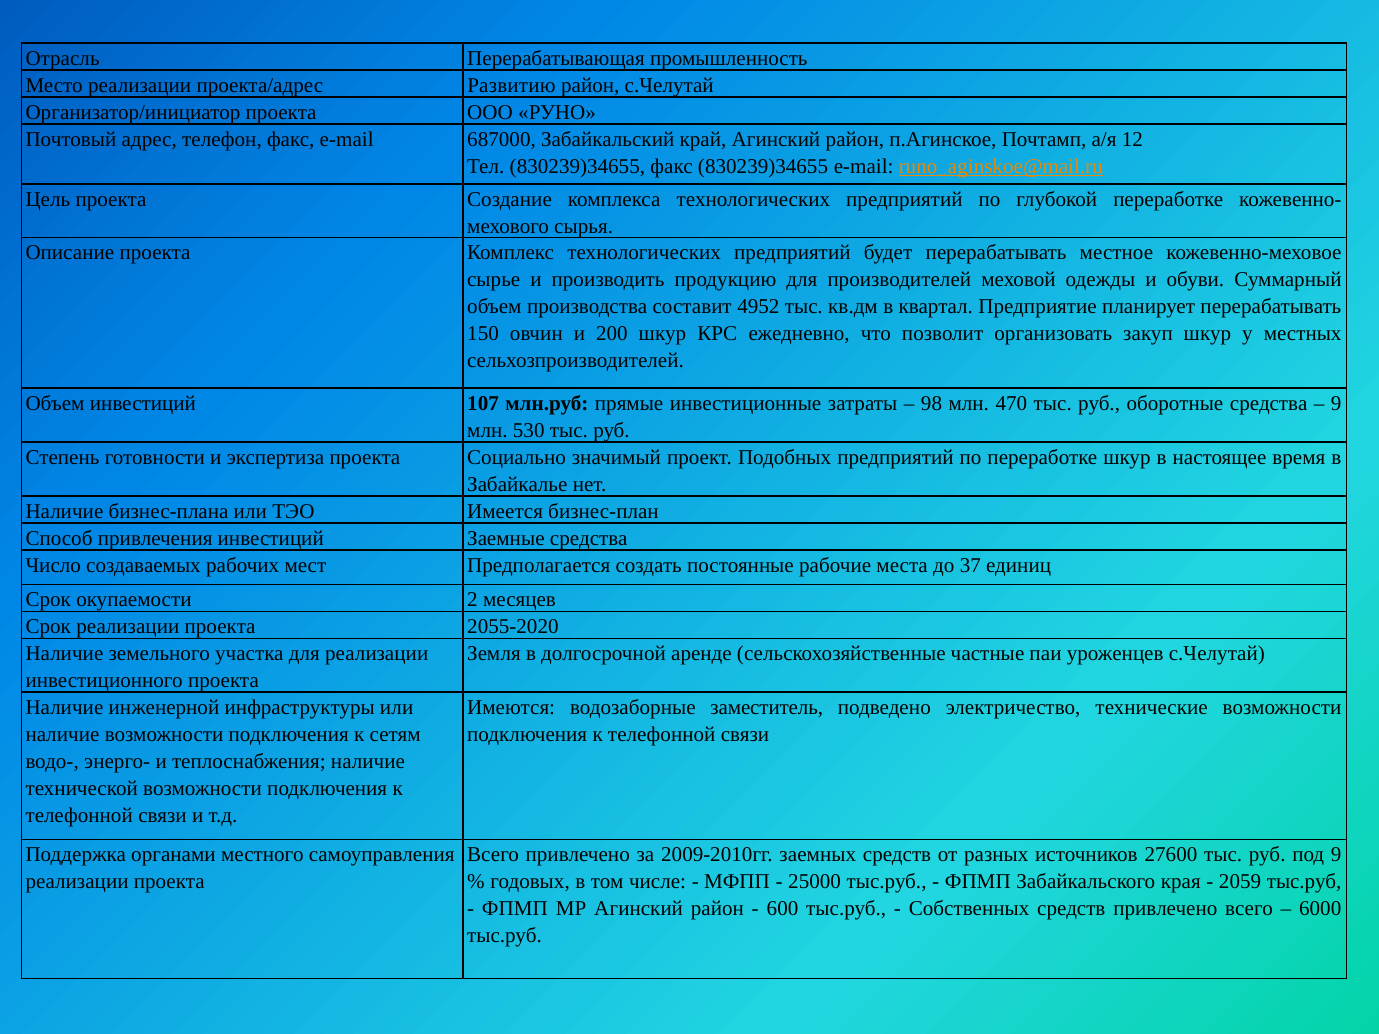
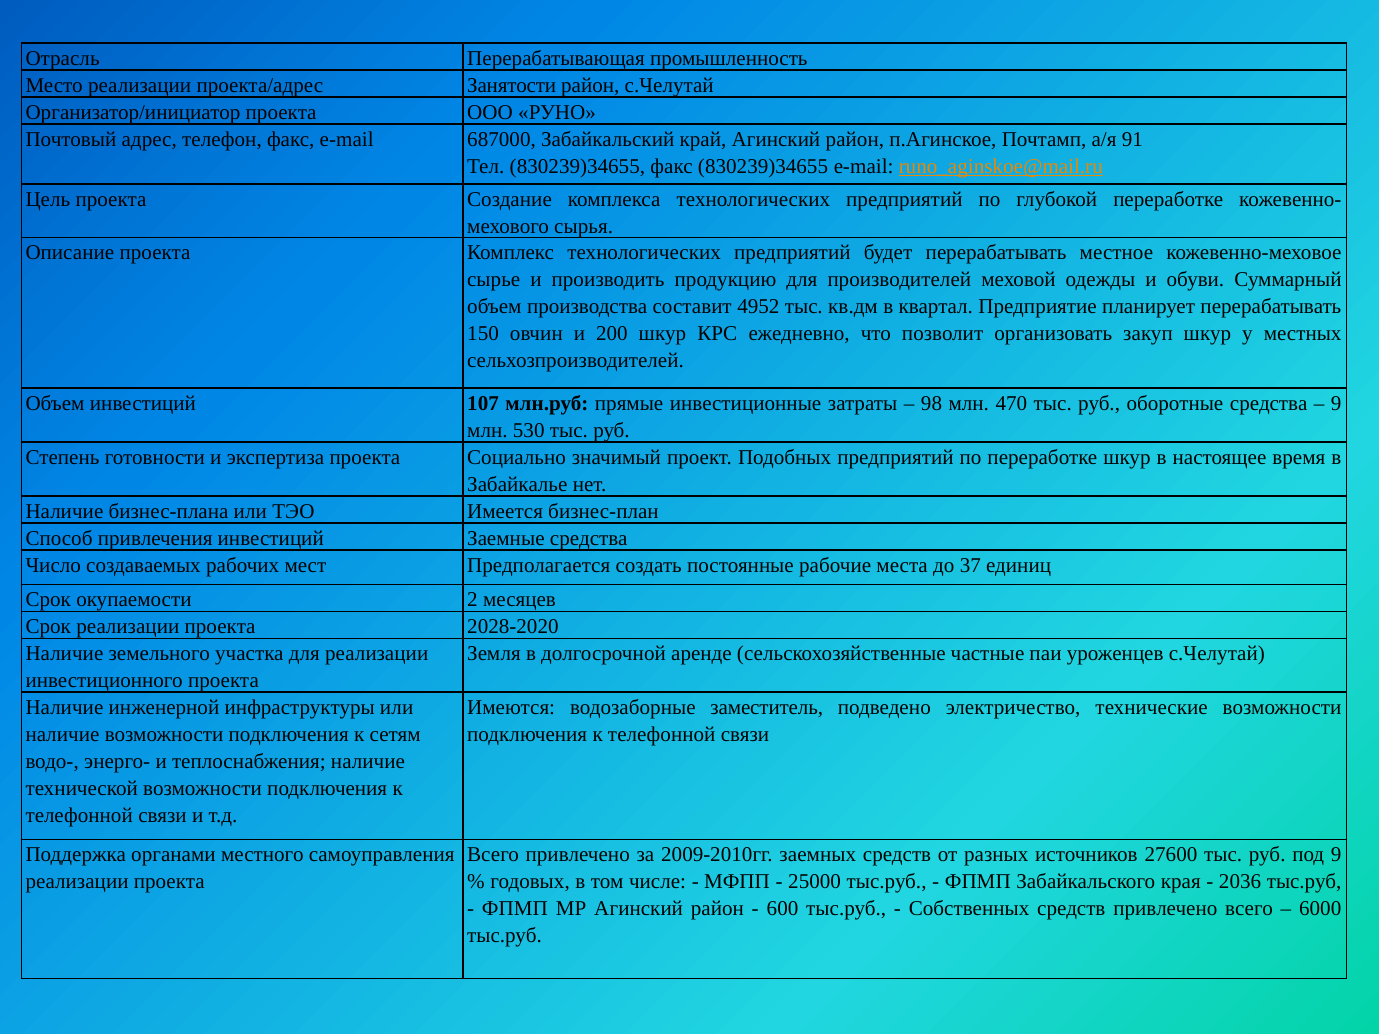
Развитию: Развитию -> Занятости (512, 85)
12: 12 -> 91 (1132, 139)
2055-2020: 2055-2020 -> 2028-2020 (513, 627)
2059: 2059 -> 2036 (1240, 882)
